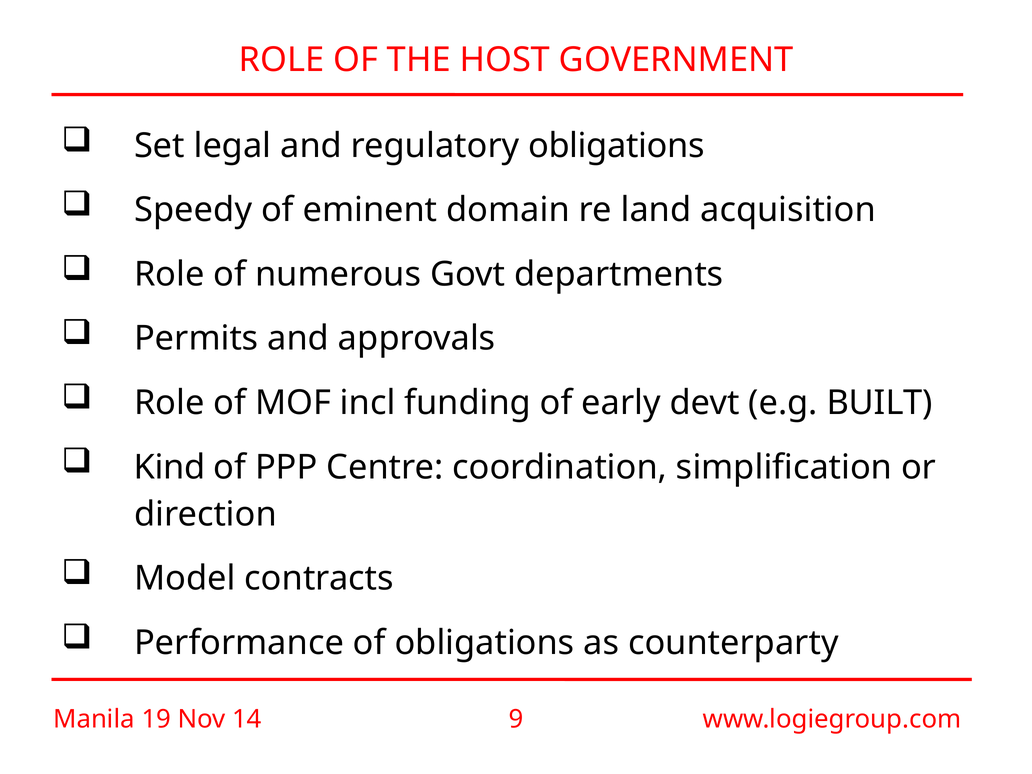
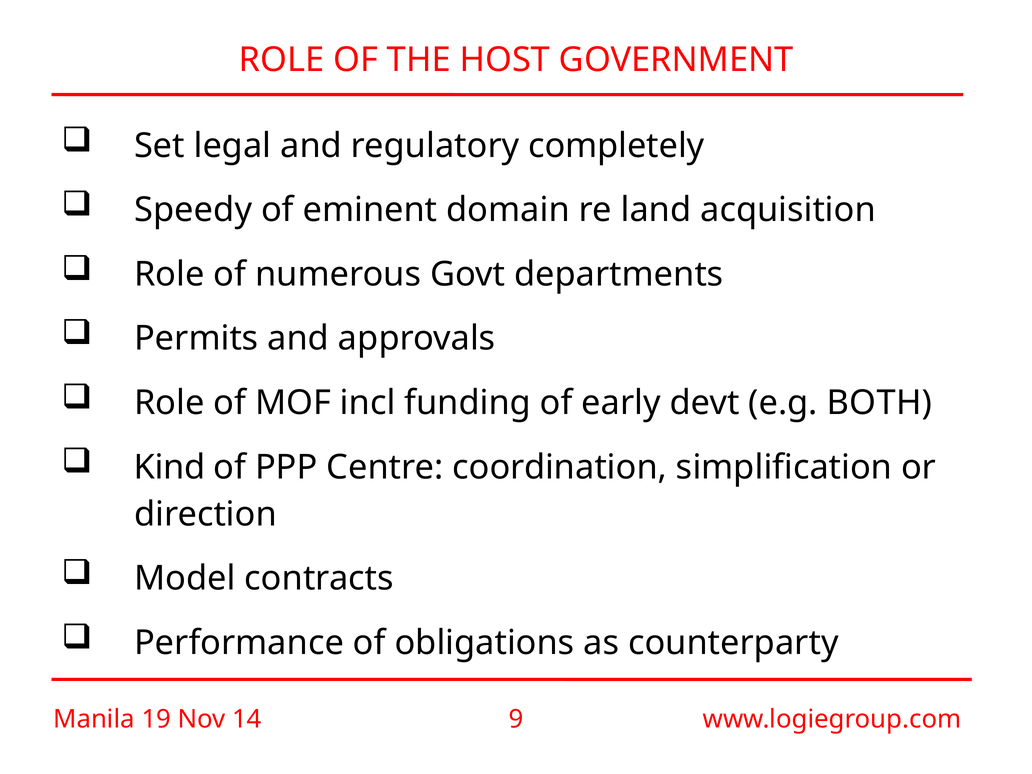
regulatory obligations: obligations -> completely (616, 146)
BUILT: BUILT -> BOTH (880, 403)
